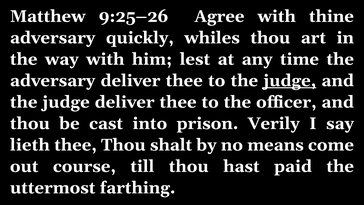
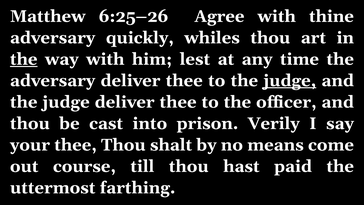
9:25–26: 9:25–26 -> 6:25–26 (133, 16)
the underline: none -> present (24, 59)
lieth: lieth -> your (30, 145)
